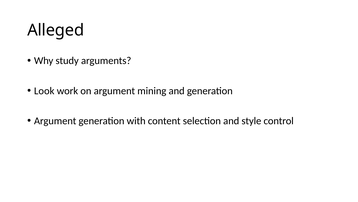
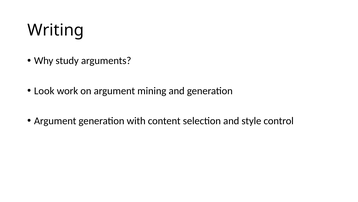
Alleged: Alleged -> Writing (56, 30)
